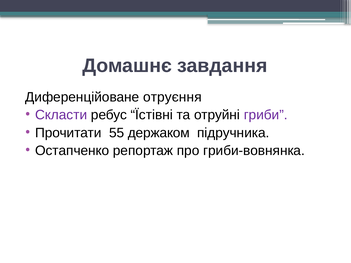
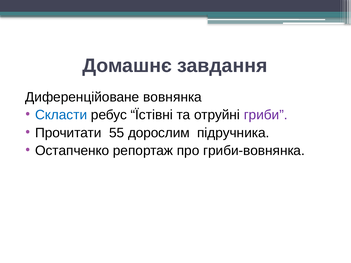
отруєння: отруєння -> вовнянка (172, 97)
Скласти colour: purple -> blue (61, 115)
держаком: держаком -> дорослим (159, 133)
